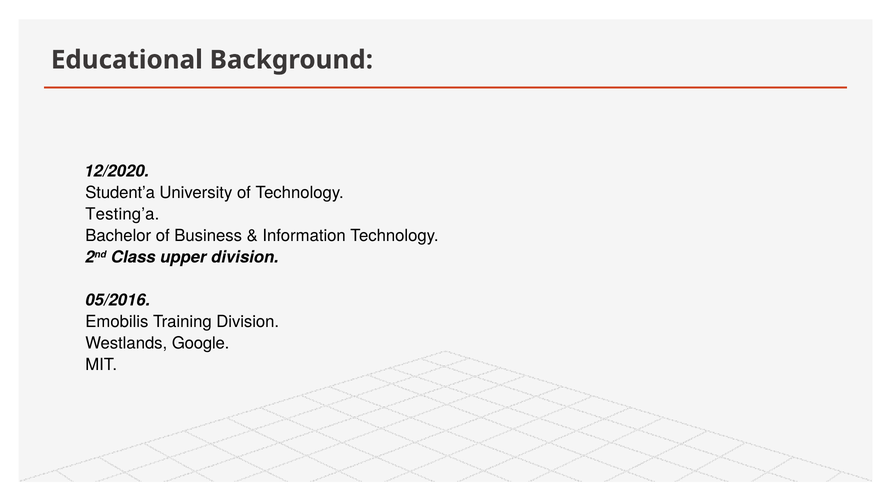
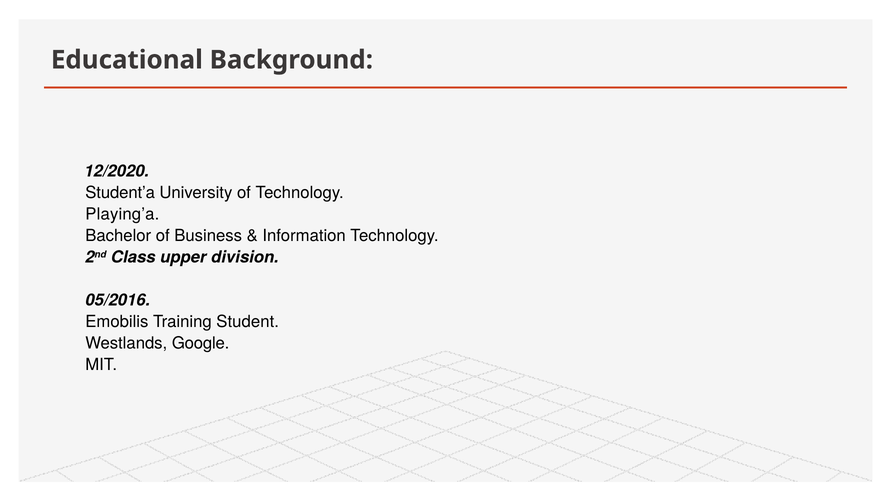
Testing’a: Testing’a -> Playing’a (122, 214)
Training Division: Division -> Student (248, 322)
